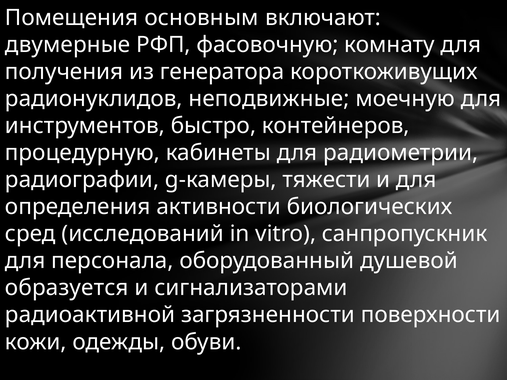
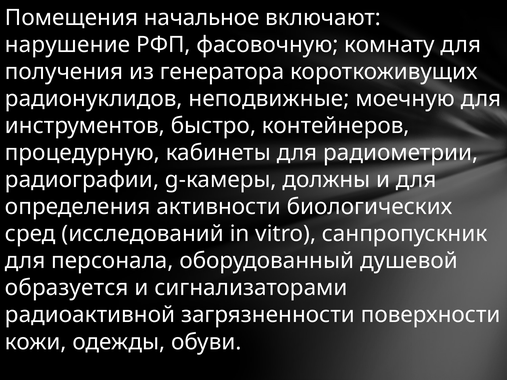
основным: основным -> начальное (202, 18)
двумерные: двумерные -> нарушение (68, 45)
тяжести: тяжести -> должны (326, 180)
